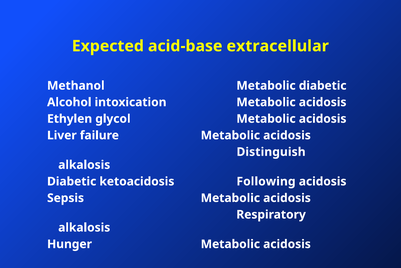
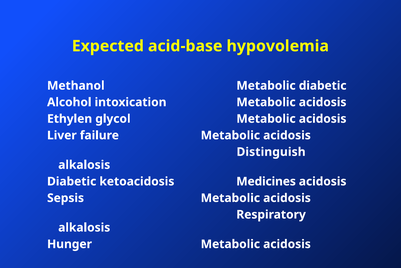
extracellular: extracellular -> hypovolemia (278, 46)
Following: Following -> Medicines (266, 182)
